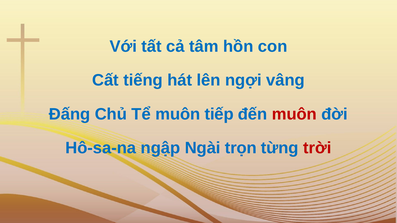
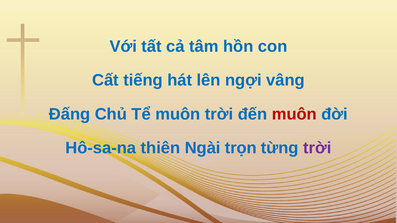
muôn tiếp: tiếp -> trời (219, 114)
ngập: ngập -> thiên (160, 148)
trời colour: red -> purple (317, 148)
